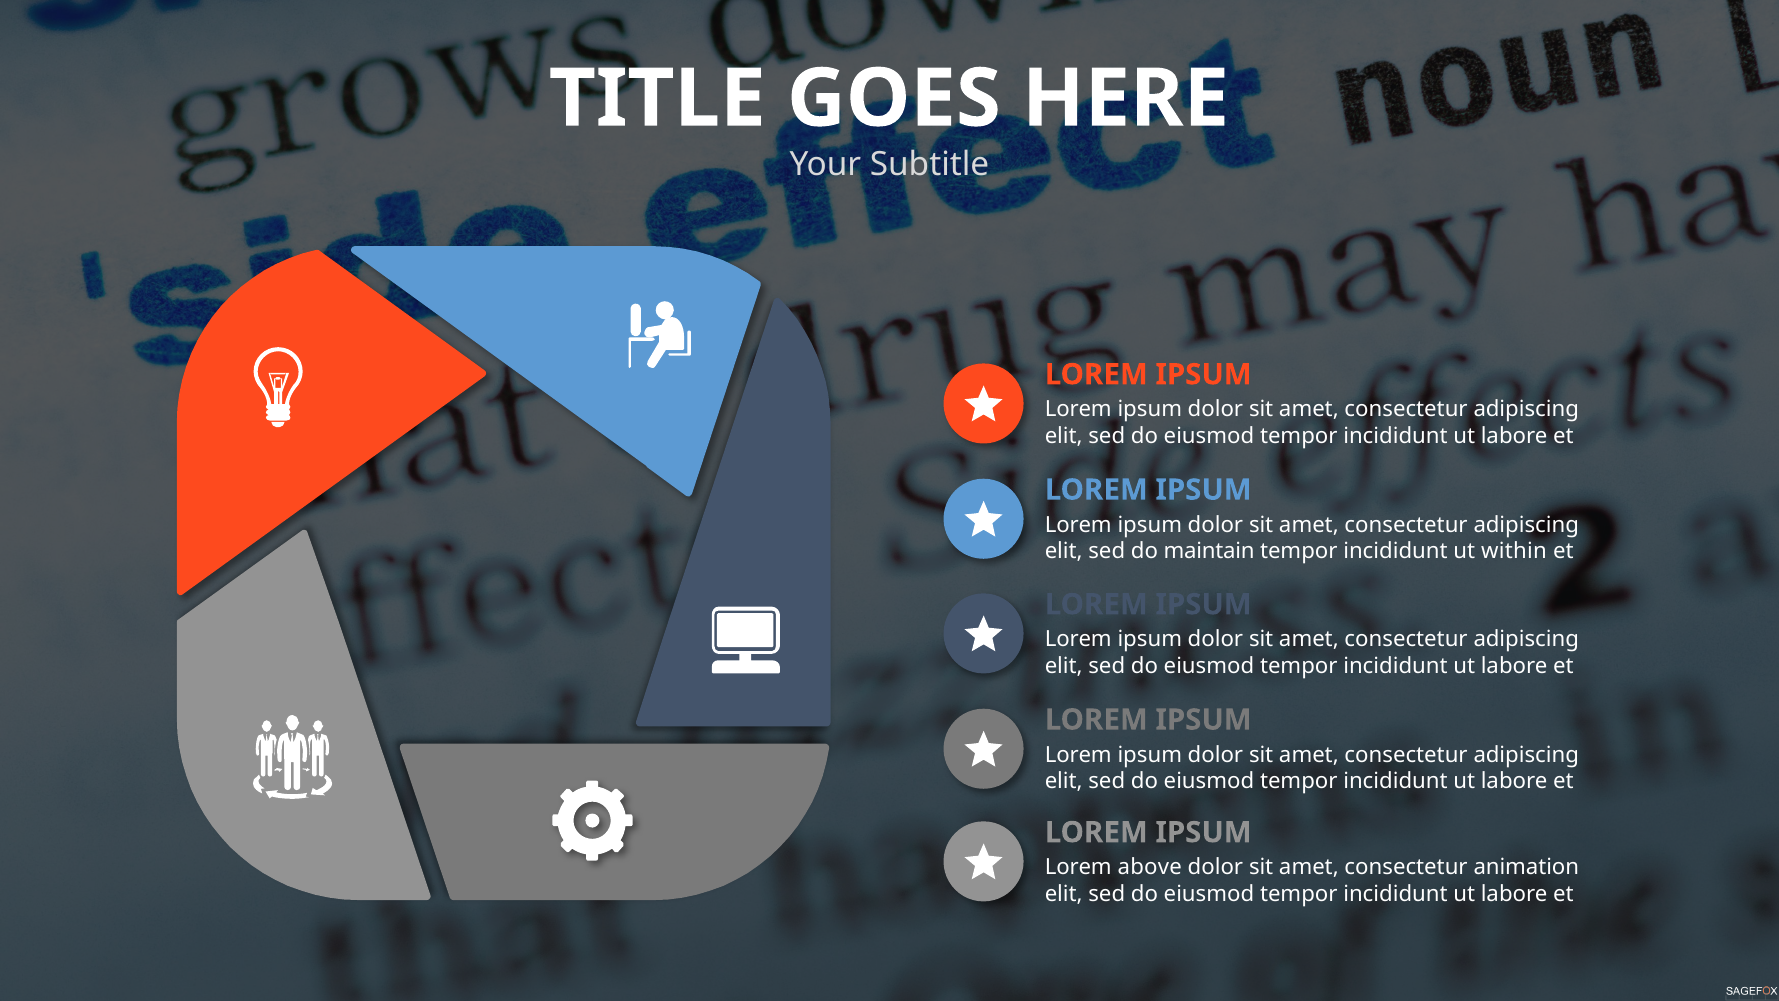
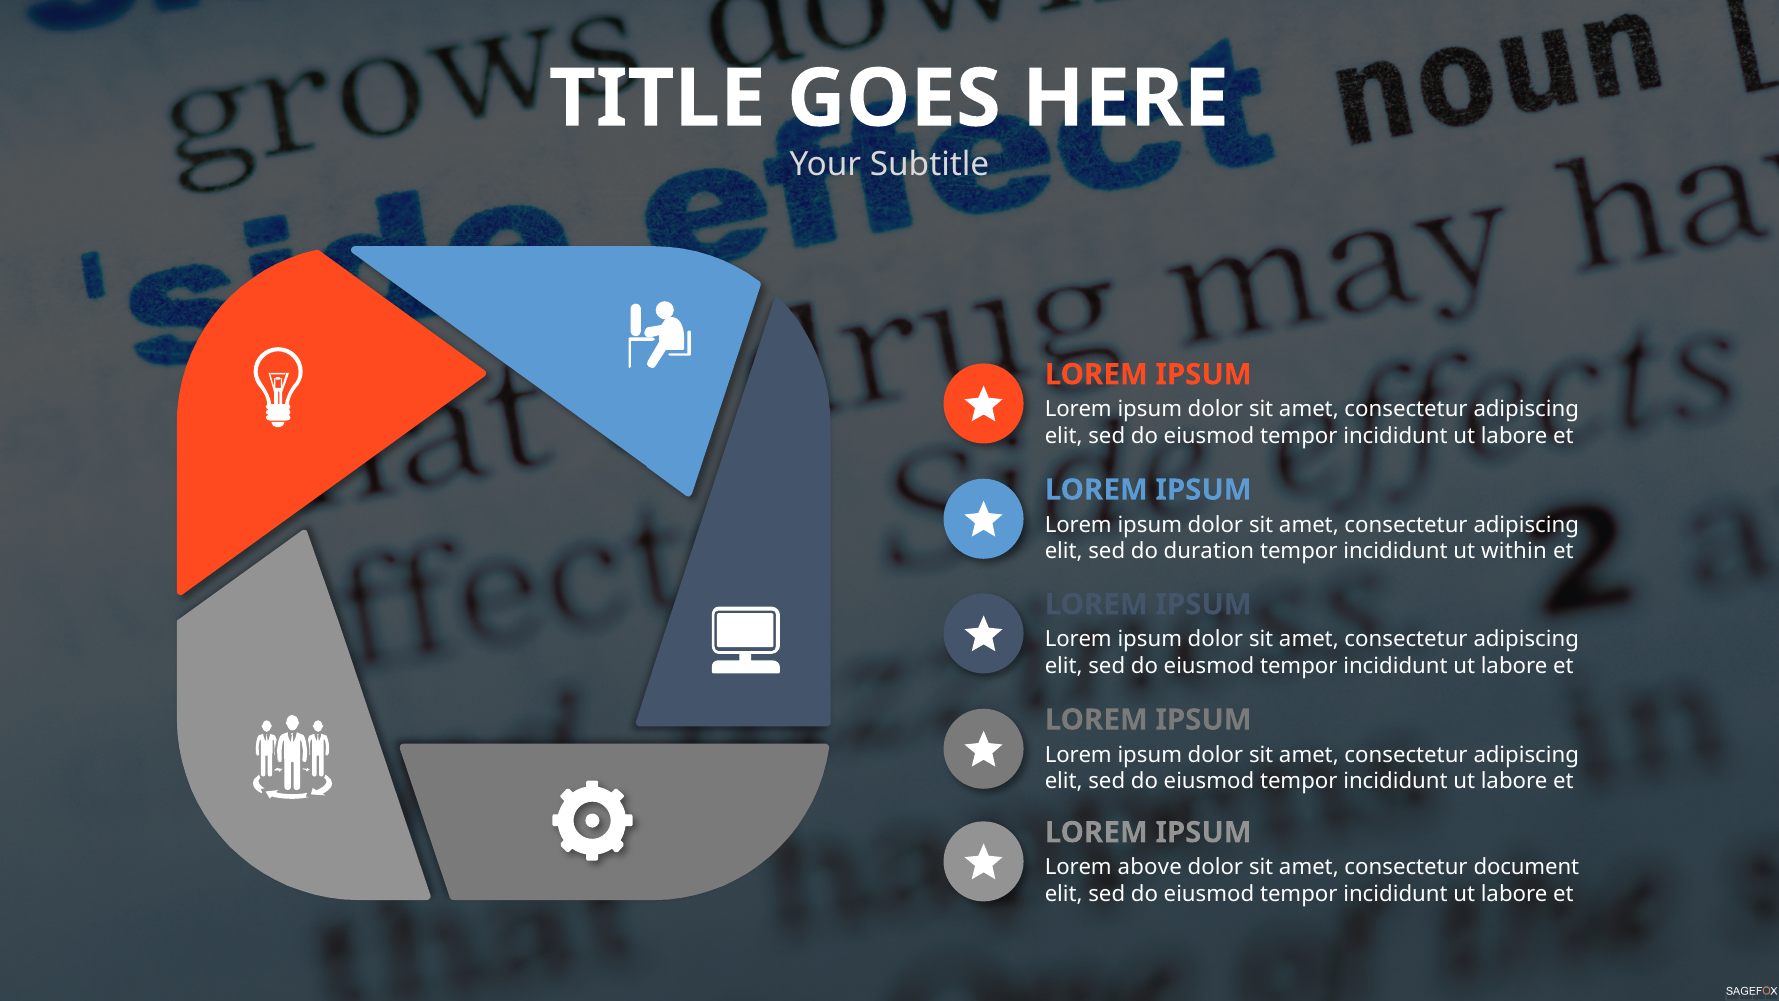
maintain: maintain -> duration (1209, 551)
animation: animation -> document (1526, 867)
